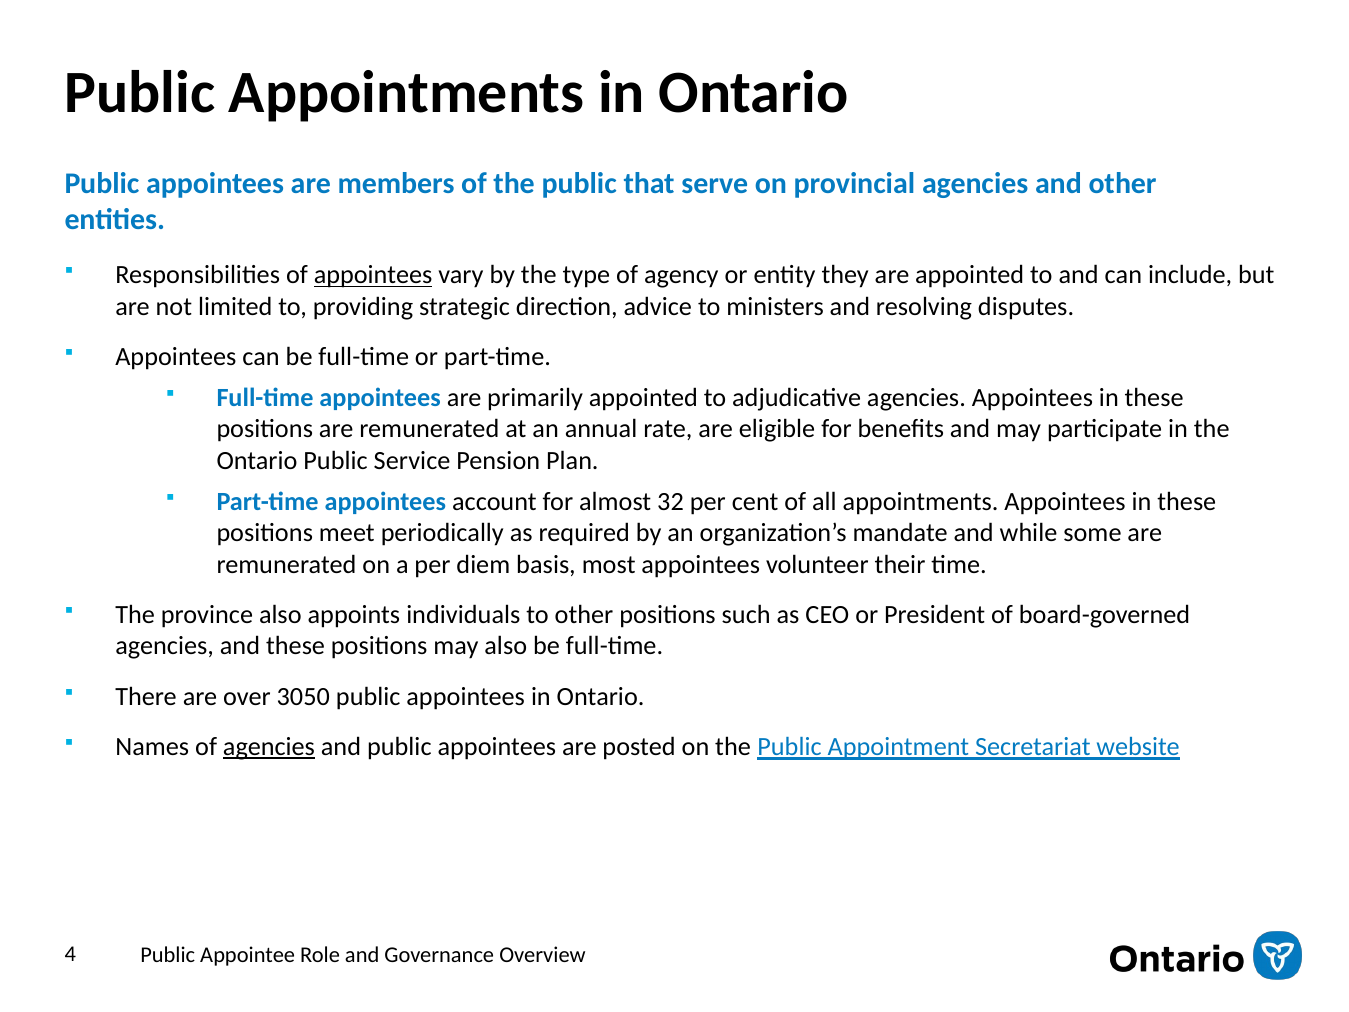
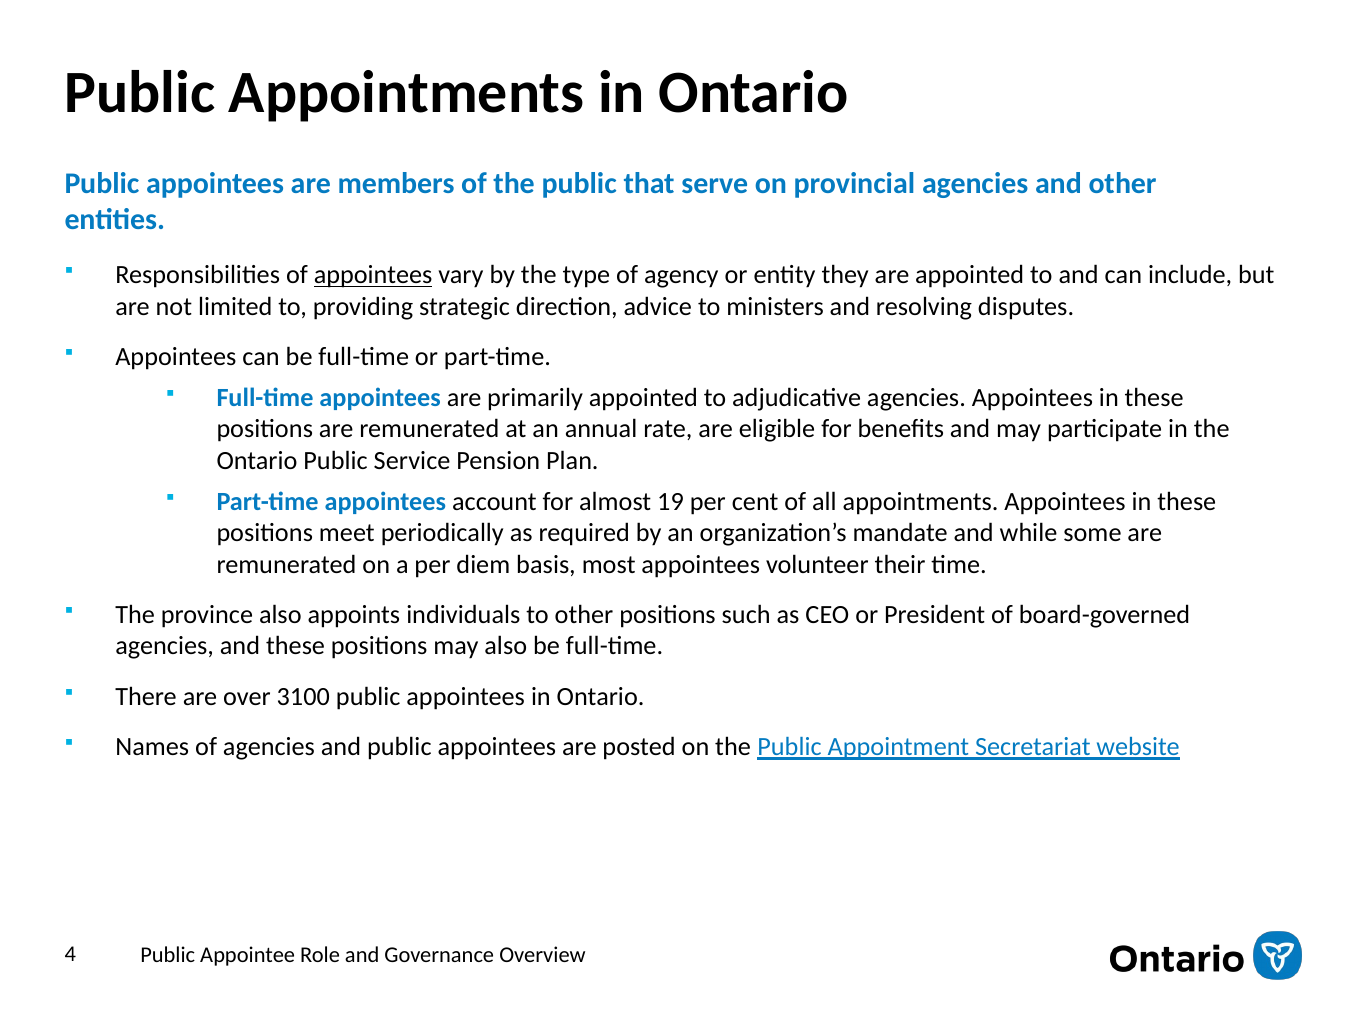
32: 32 -> 19 (671, 501)
3050: 3050 -> 3100 (303, 696)
agencies underline: present -> none (269, 747)
